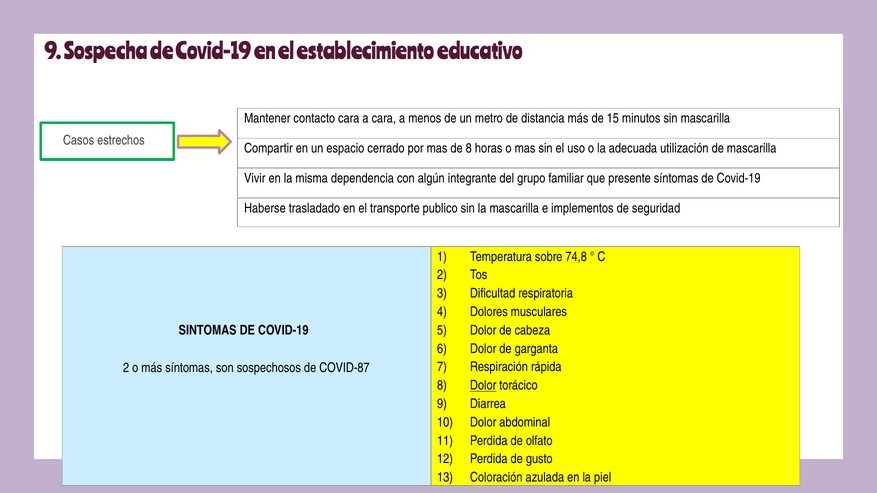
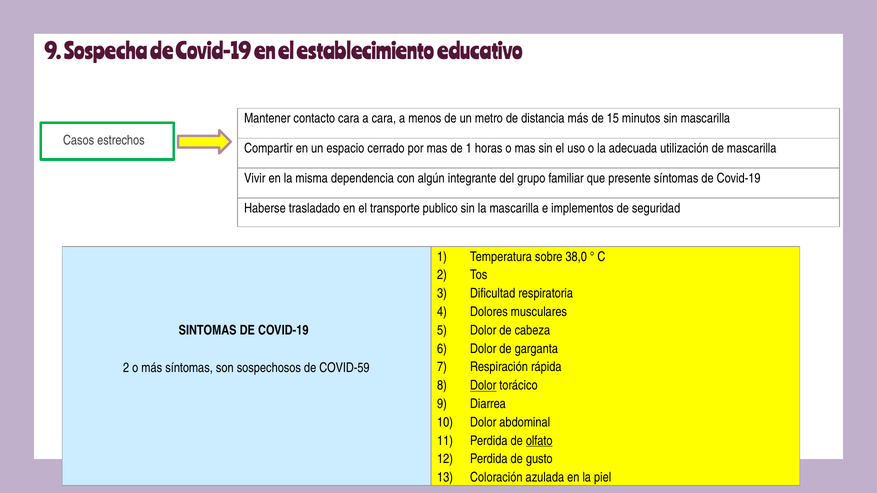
de 8: 8 -> 1 (469, 148)
74,8: 74,8 -> 38,0 (576, 257)
COVID-87: COVID-87 -> COVID-59 (344, 368)
olfato underline: none -> present (539, 441)
